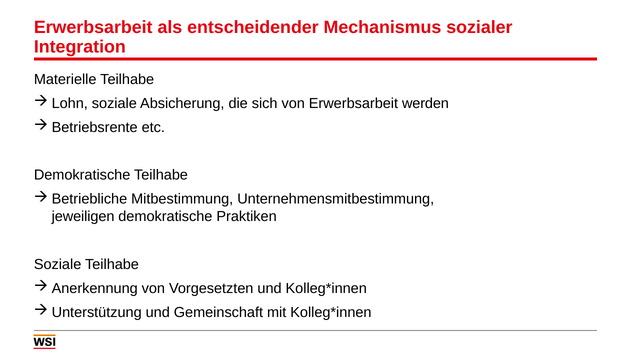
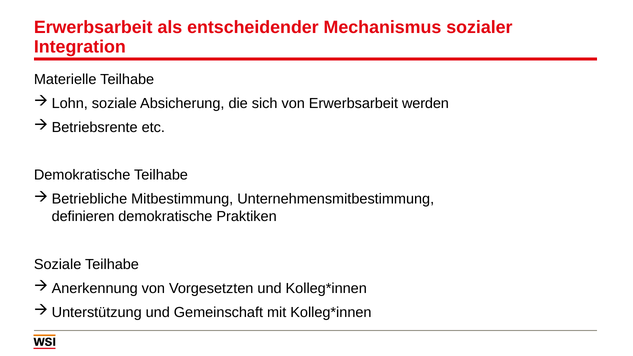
jeweiligen: jeweiligen -> definieren (83, 217)
